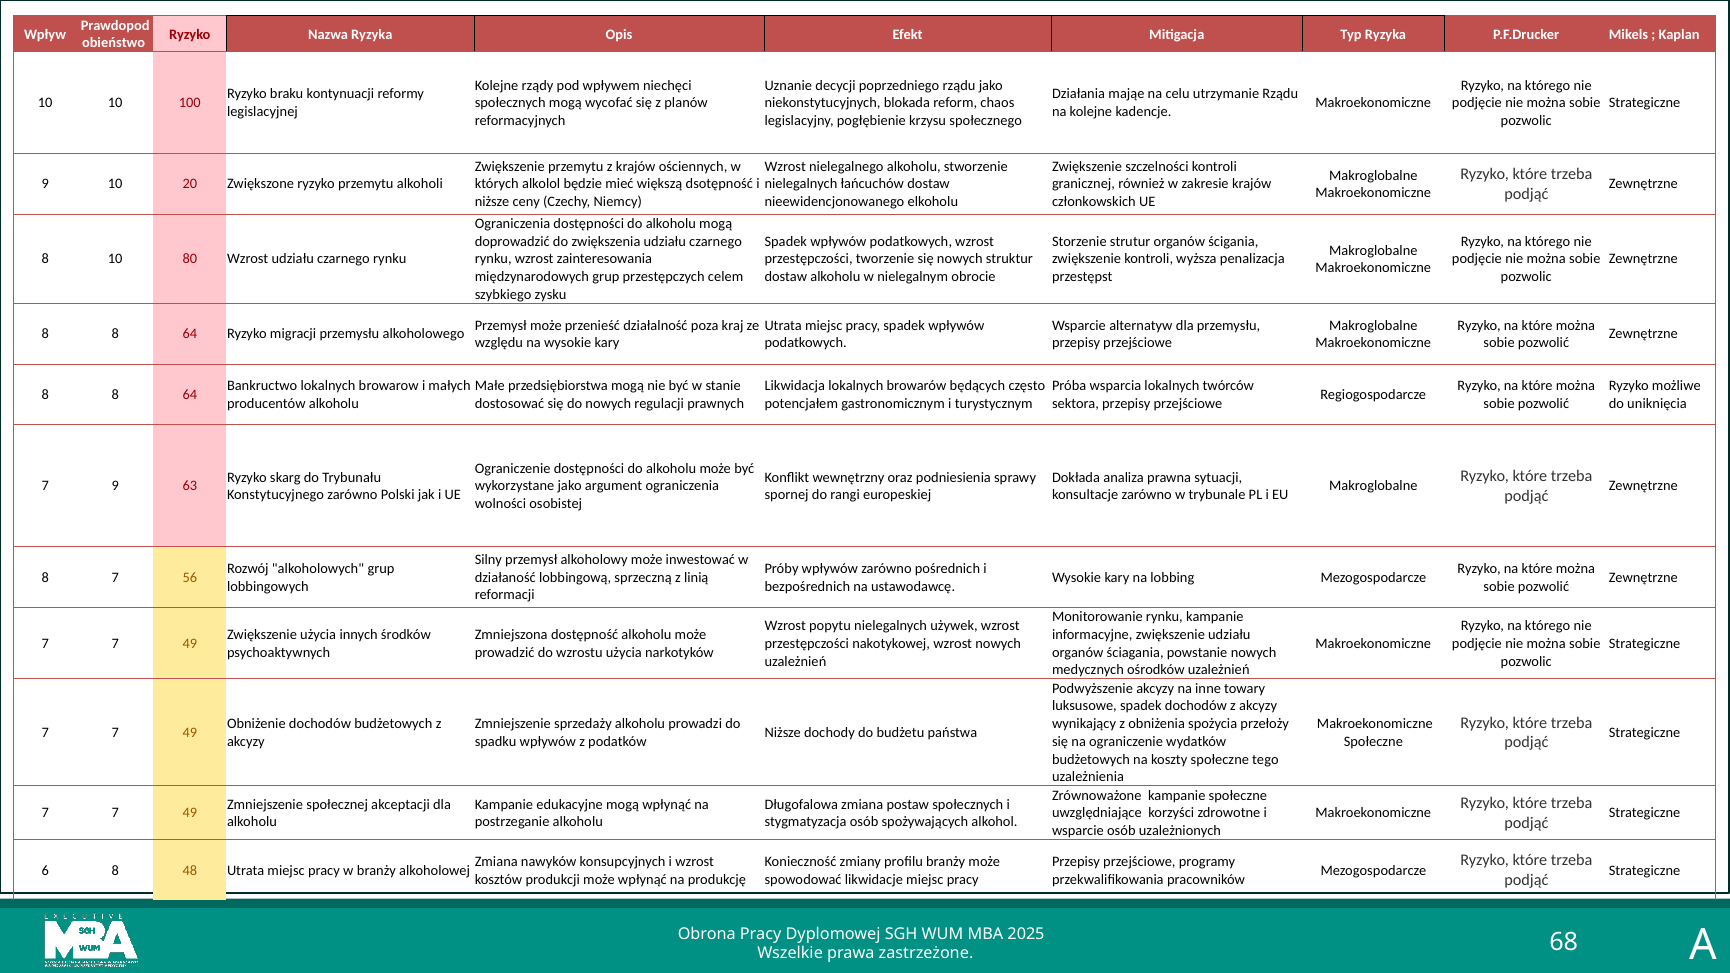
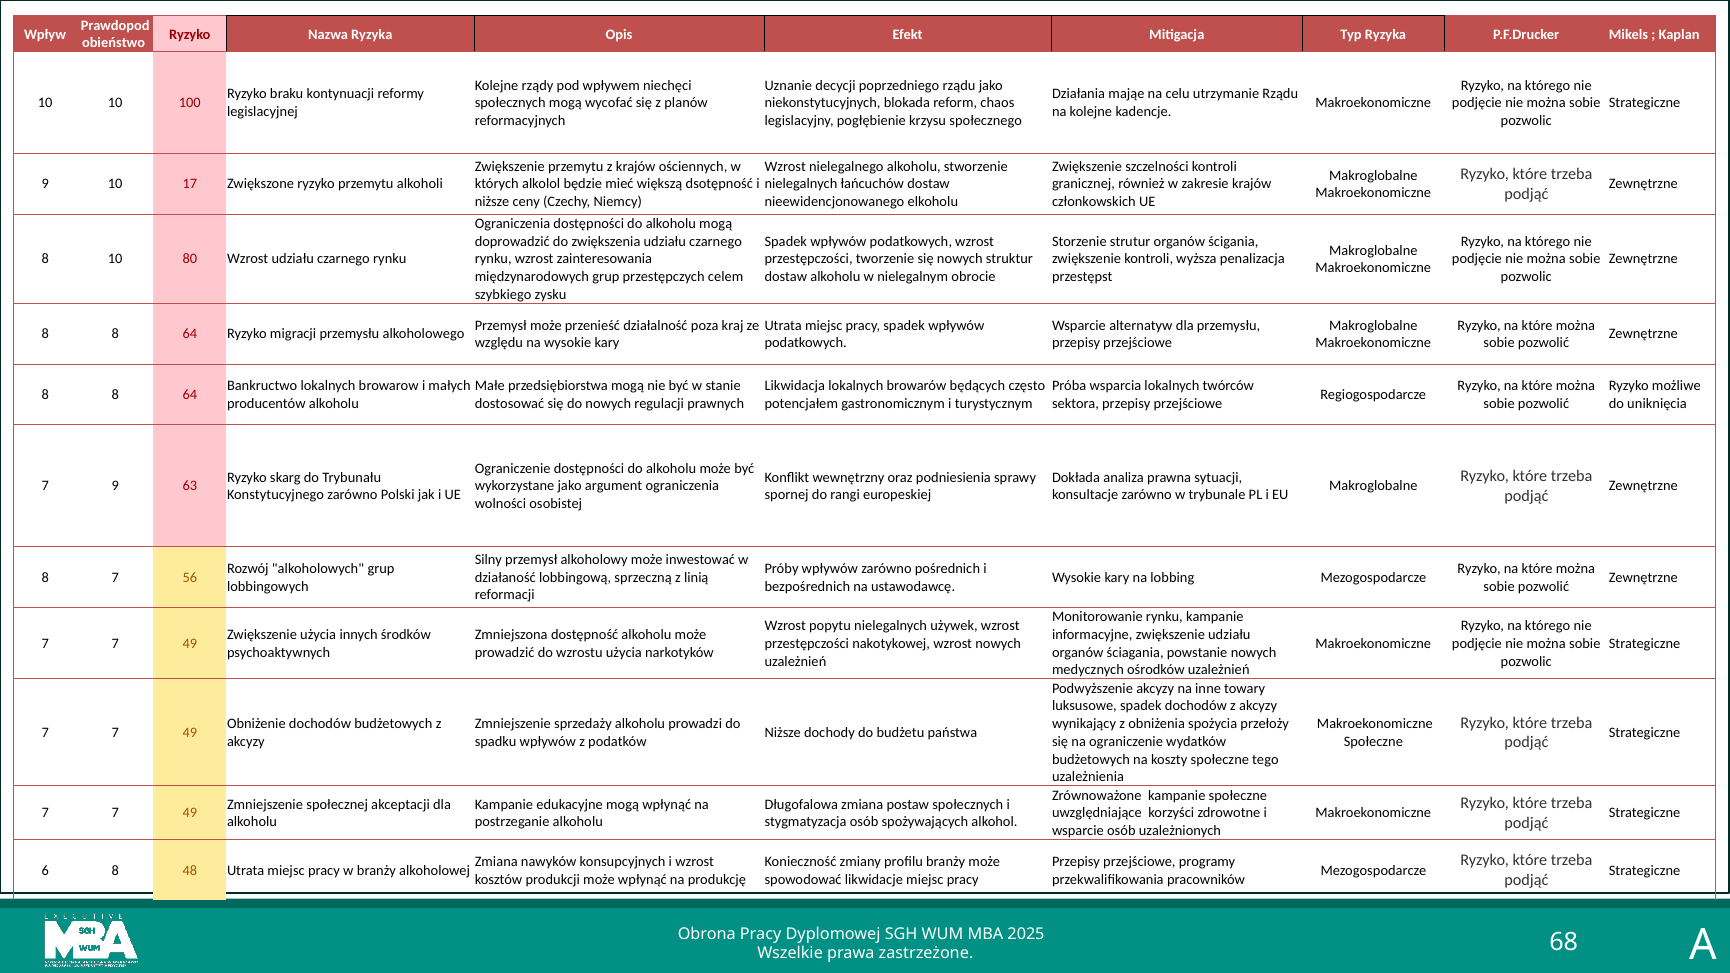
20: 20 -> 17 (190, 184)
